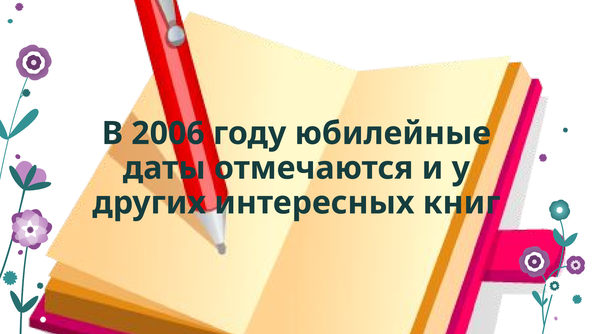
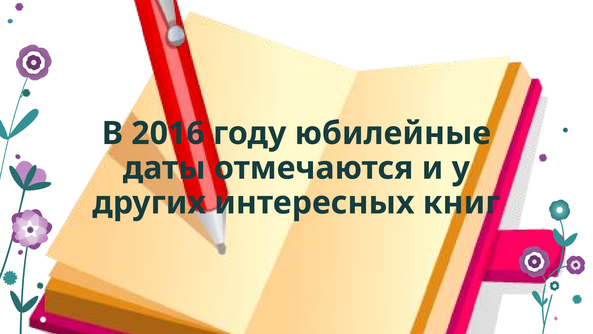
2006: 2006 -> 2016 (168, 133)
